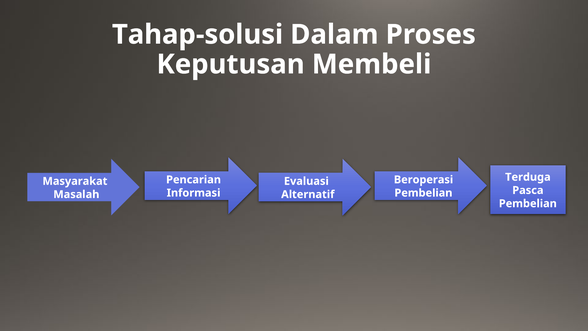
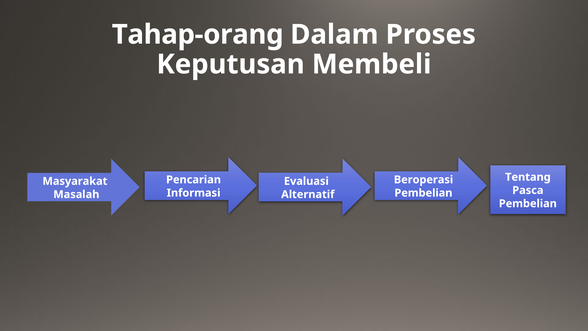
Tahap-solusi: Tahap-solusi -> Tahap-orang (198, 35)
Terduga: Terduga -> Tentang (528, 177)
